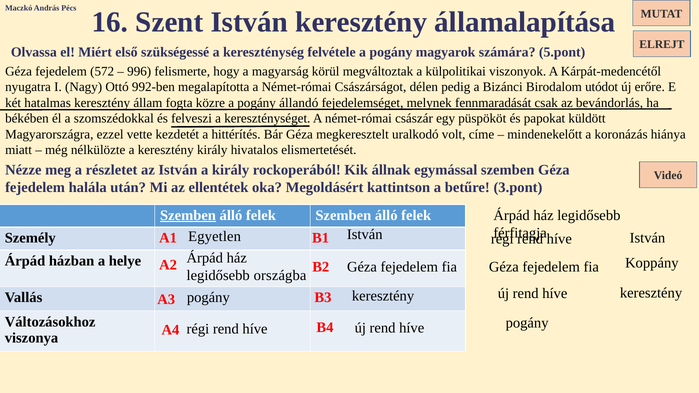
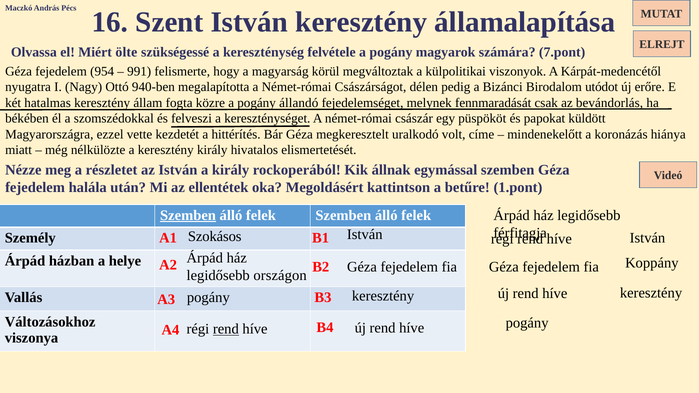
első: első -> ölte (126, 52)
5.pont: 5.pont -> 7.pont (562, 52)
572: 572 -> 954 (102, 71)
996: 996 -> 991 (139, 71)
992-ben: 992-ben -> 940-ben (153, 87)
3.pont: 3.pont -> 1.pont (518, 187)
Egyetlen: Egyetlen -> Szokásos (215, 237)
országba: országba -> országon (280, 276)
rend underline: none -> present (226, 329)
